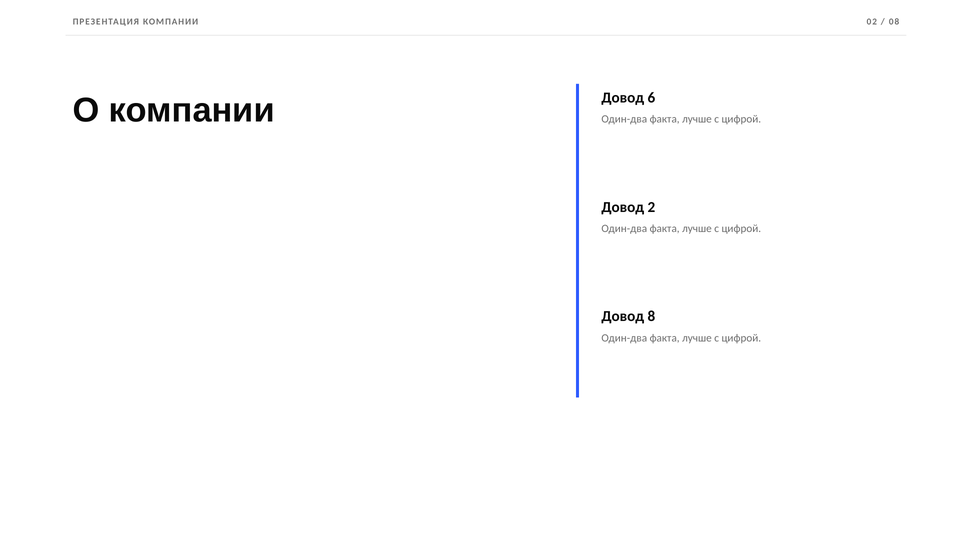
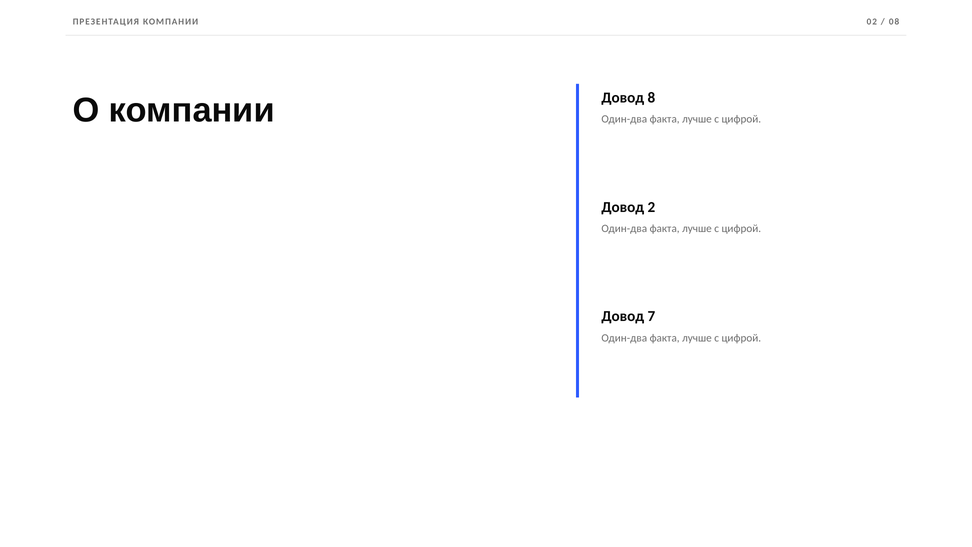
6: 6 -> 8 (651, 98)
8: 8 -> 7 (651, 316)
